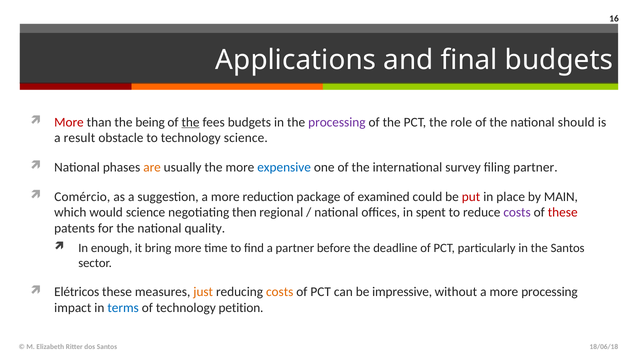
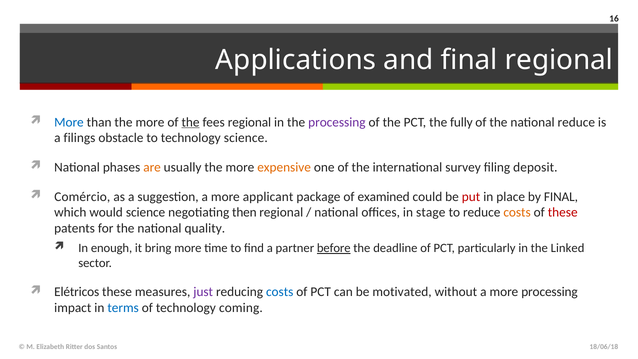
final budgets: budgets -> regional (559, 60)
More colour: red -> blue (69, 122)
than the being: being -> more (150, 122)
fees budgets: budgets -> regional (249, 122)
role: role -> fully (461, 122)
national should: should -> reduce (576, 122)
result: result -> filings (79, 138)
expensive colour: blue -> orange (284, 167)
filing partner: partner -> deposit (535, 167)
reduction: reduction -> applicant (268, 197)
by MAIN: MAIN -> FINAL (561, 197)
spent: spent -> stage (431, 212)
costs colour: purple -> orange (517, 212)
before underline: none -> present (334, 248)
the Santos: Santos -> Linked (568, 248)
just colour: orange -> purple (203, 292)
costs colour: orange -> blue (280, 292)
impressive: impressive -> motivated (402, 292)
petition: petition -> coming (241, 308)
